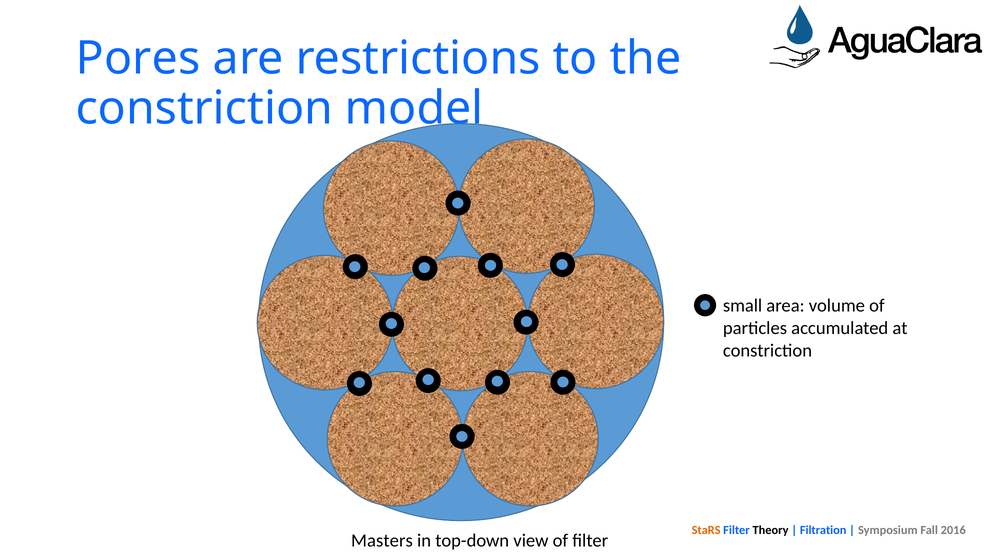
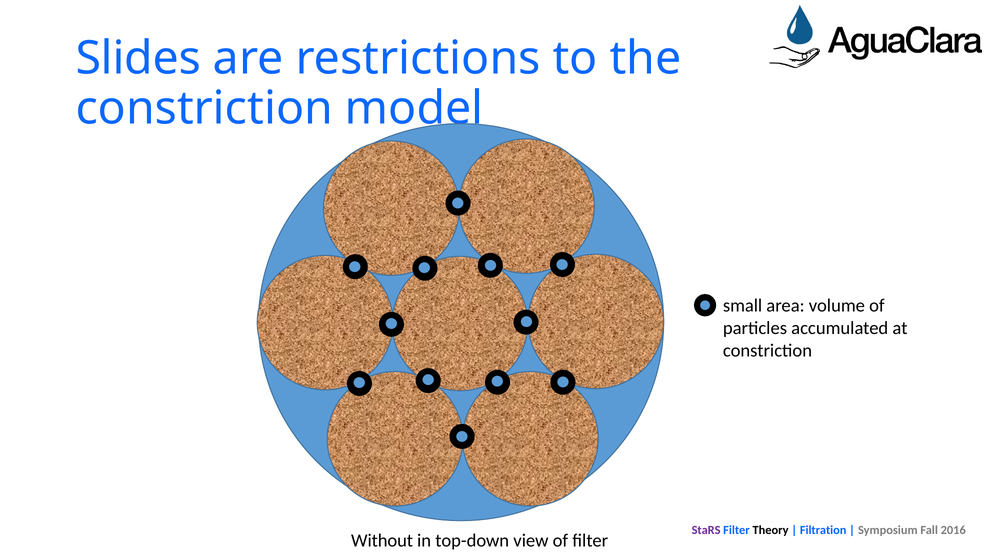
Pores: Pores -> Slides (138, 58)
StaRS colour: orange -> purple (706, 530)
Masters: Masters -> Without (382, 540)
